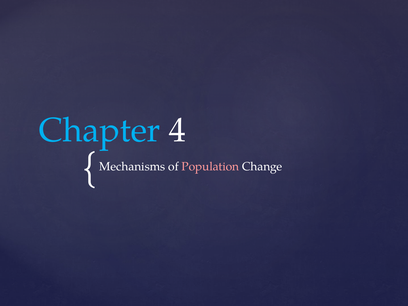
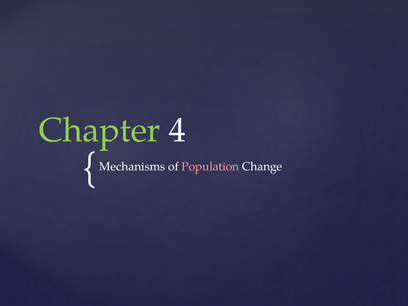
Chapter colour: light blue -> light green (100, 130)
